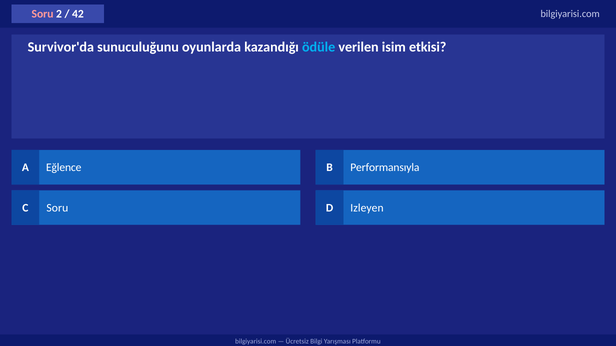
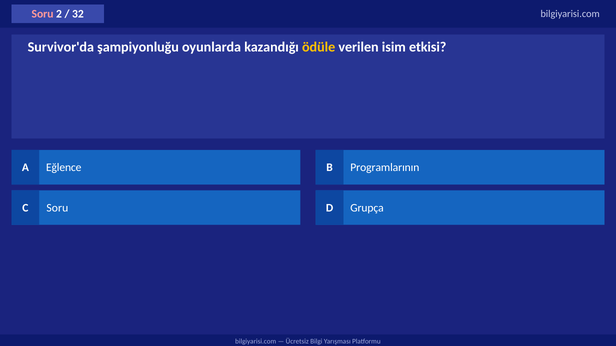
42: 42 -> 32 (78, 14)
sunuculuğunu: sunuculuğunu -> şampiyonluğu (138, 47)
ödüle colour: light blue -> yellow (319, 47)
Performansıyla: Performansıyla -> Programlarının (385, 168)
Izleyen: Izleyen -> Grupça (367, 208)
